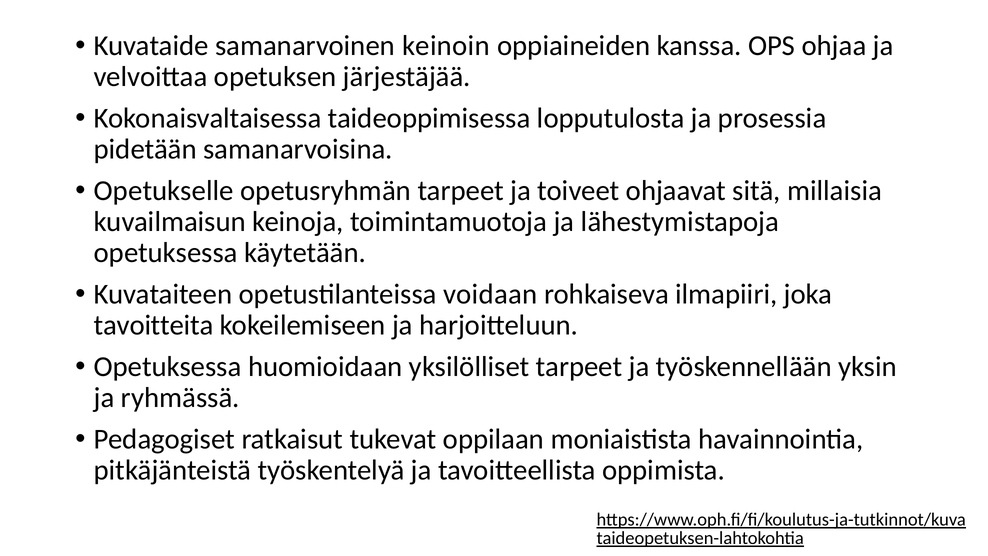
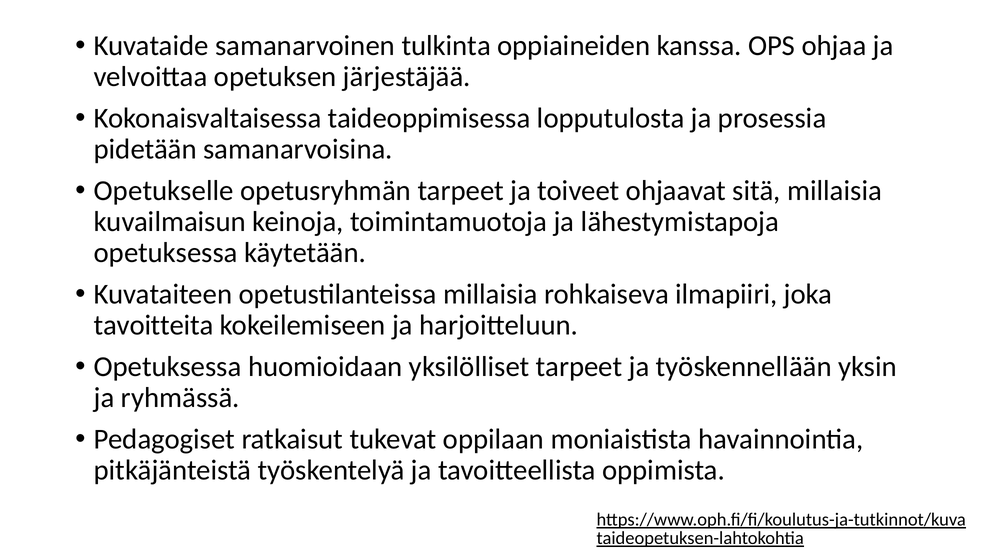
keinoin: keinoin -> tulkinta (446, 46)
opetustilanteissa voidaan: voidaan -> millaisia (490, 294)
